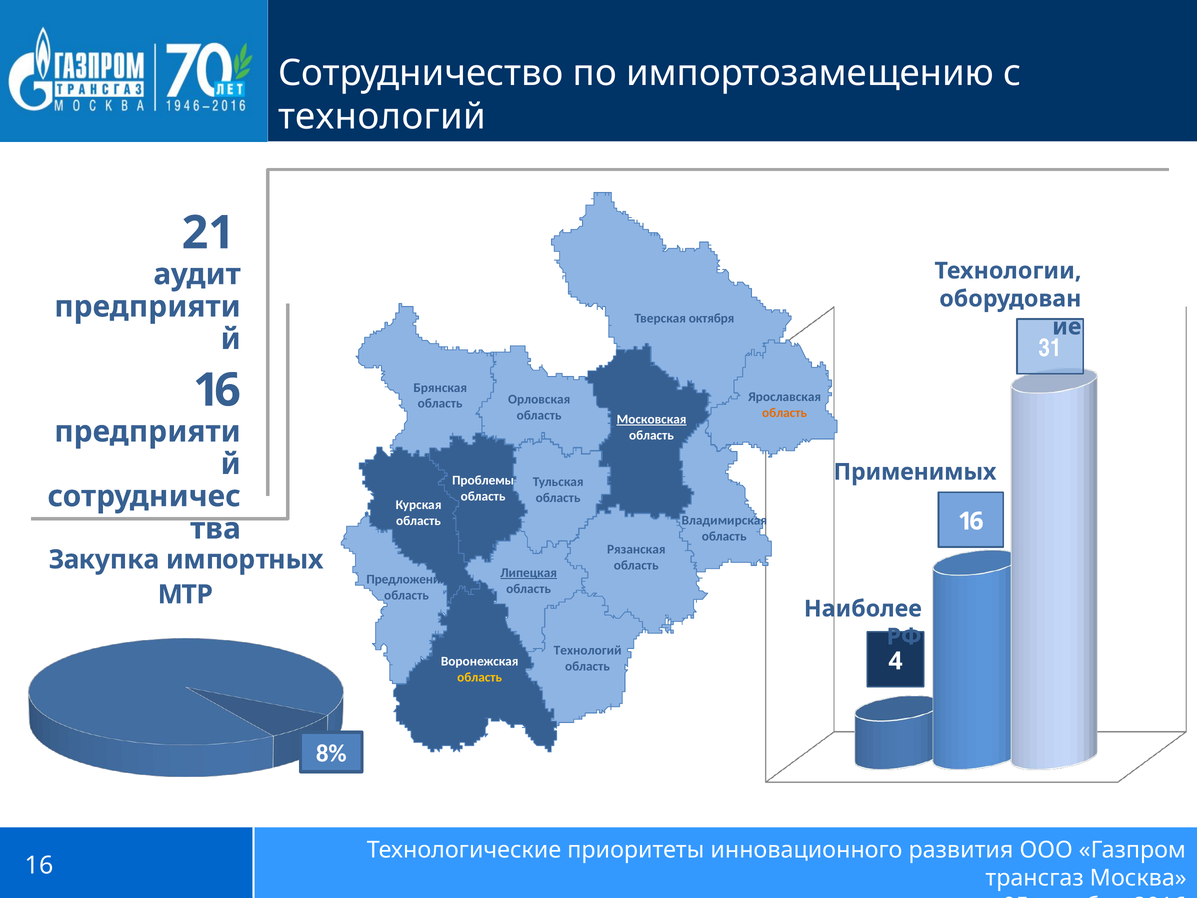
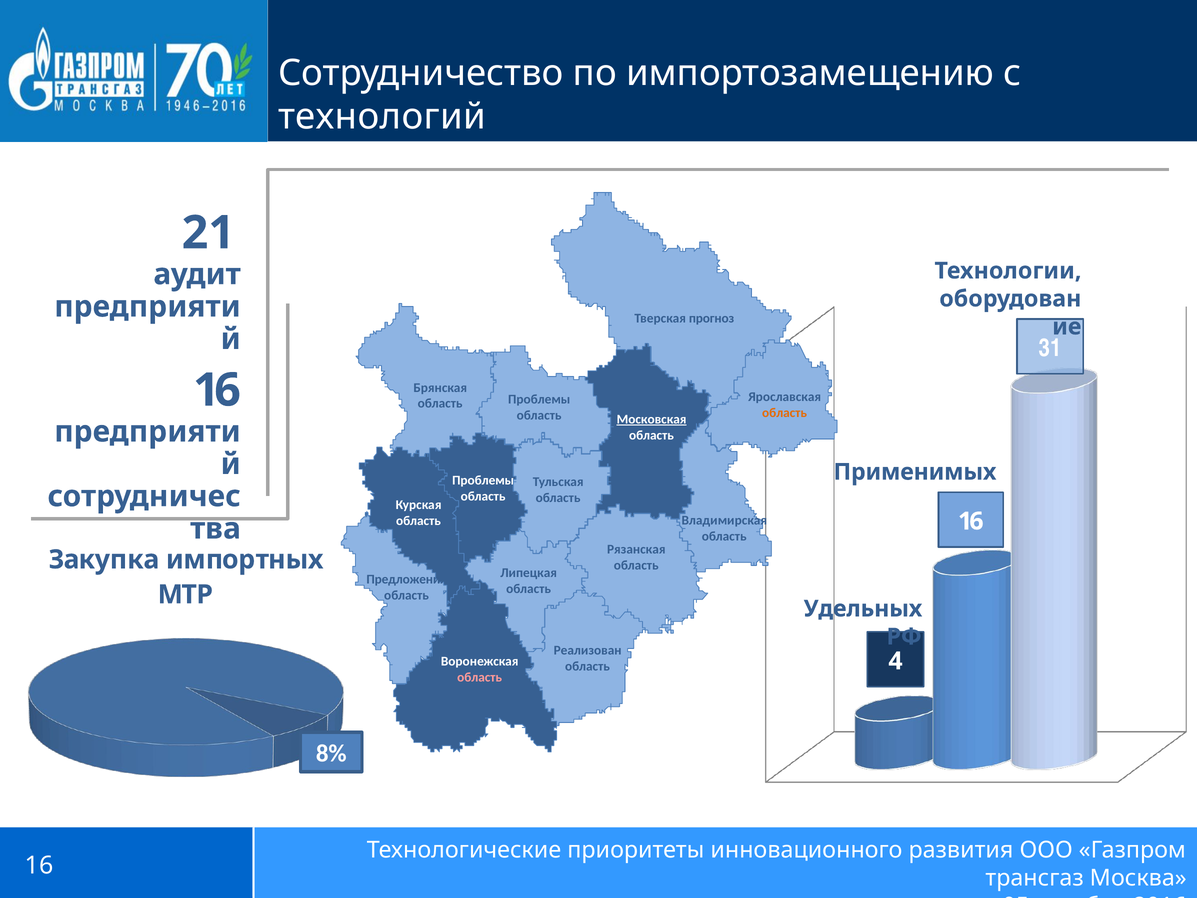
Тверская октября: октября -> прогноз (712, 318)
Орловская: Орловская -> Проблемы (539, 399)
Липецкая underline: present -> none (529, 573)
Наиболее: Наиболее -> Удельных (863, 609)
Технологий: Технологий -> Реализован (588, 650)
область colour: yellow -> pink (480, 677)
